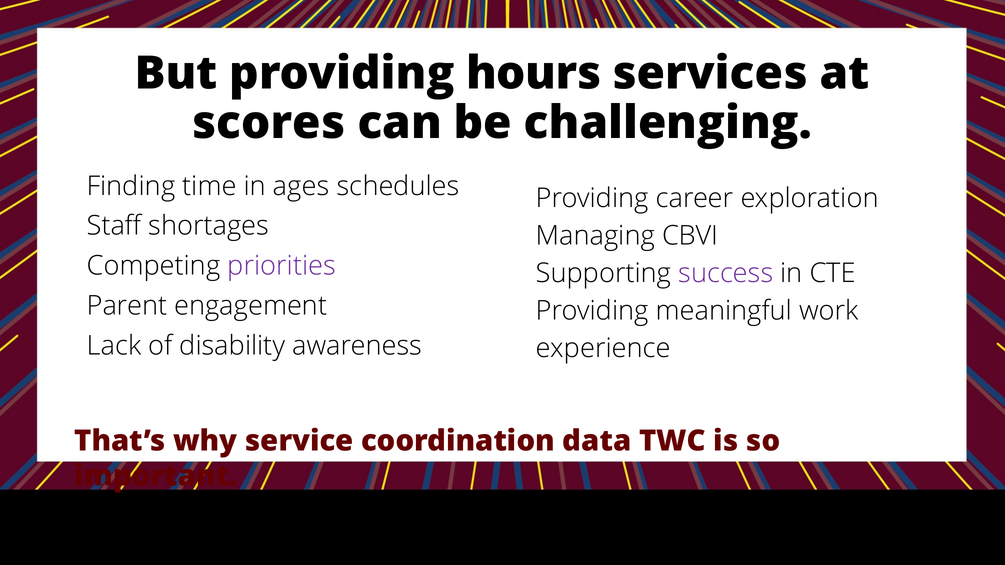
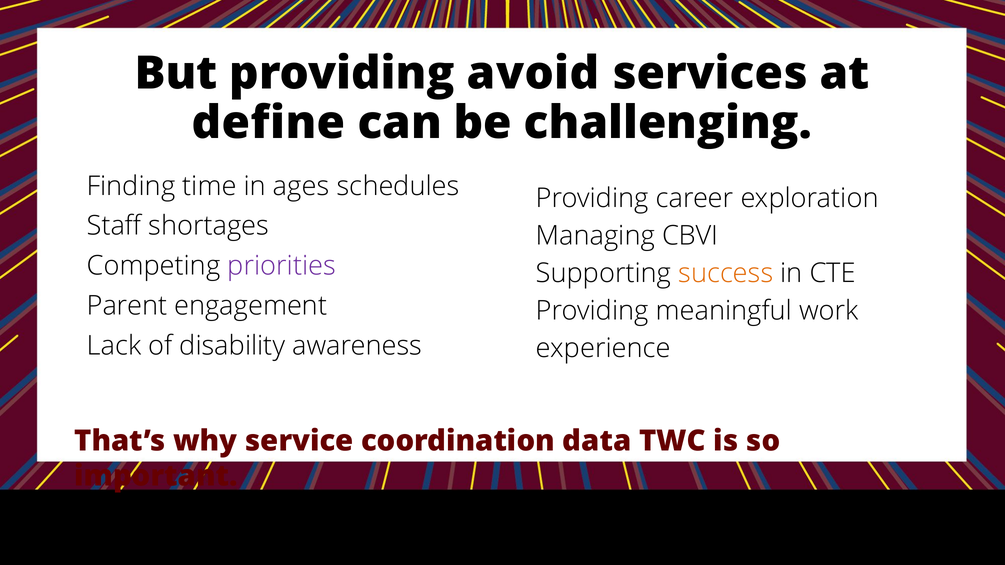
hours: hours -> avoid (533, 73)
scores: scores -> define (269, 123)
success colour: purple -> orange (726, 274)
